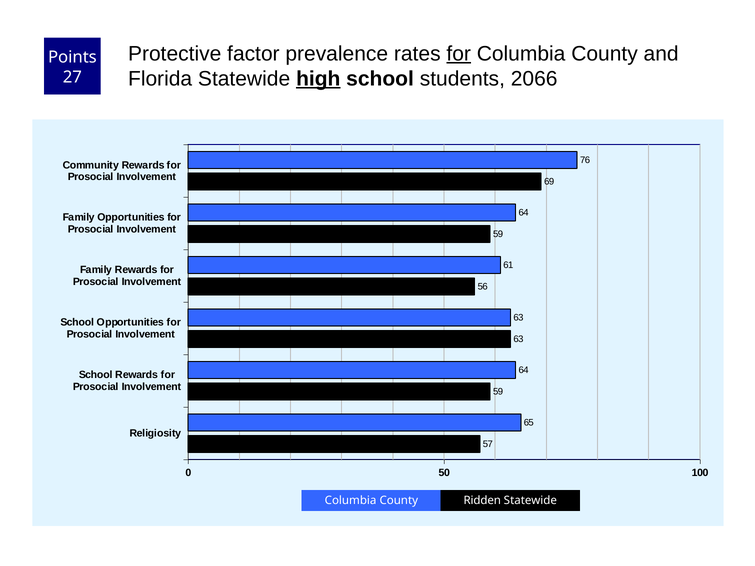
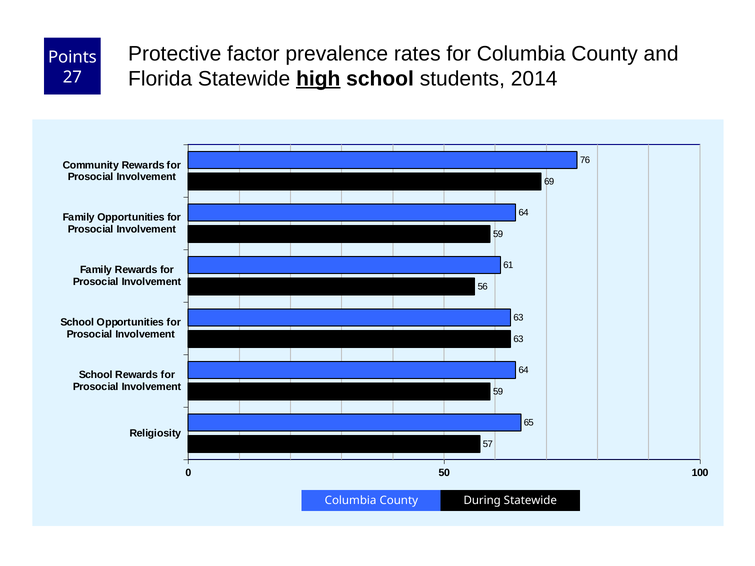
for underline: present -> none (459, 54)
2066: 2066 -> 2014 (534, 79)
Ridden: Ridden -> During (482, 501)
